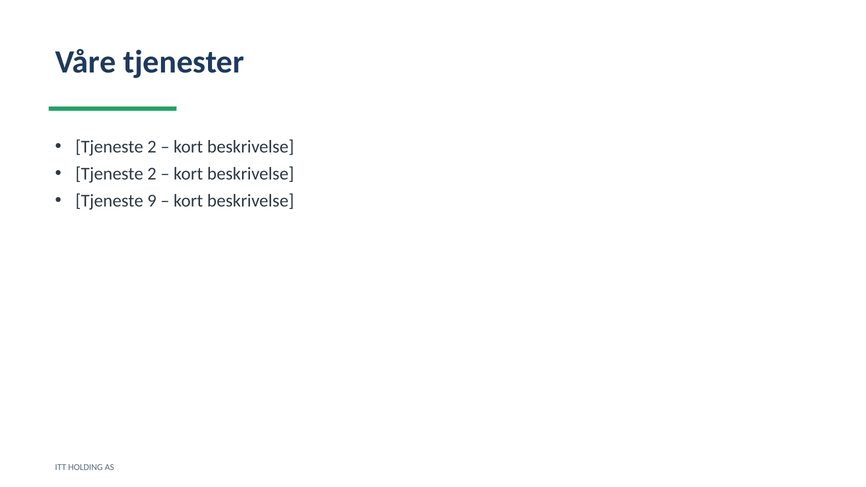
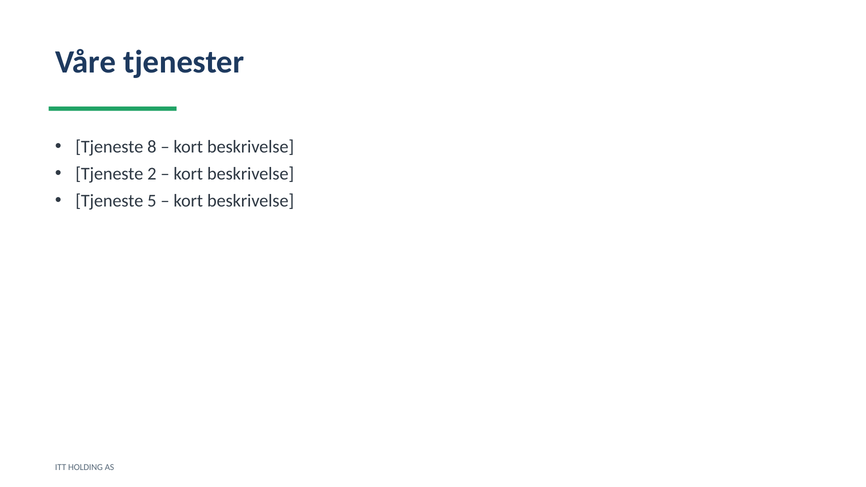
2: 2 -> 8 (152, 147)
9: 9 -> 5 (152, 201)
